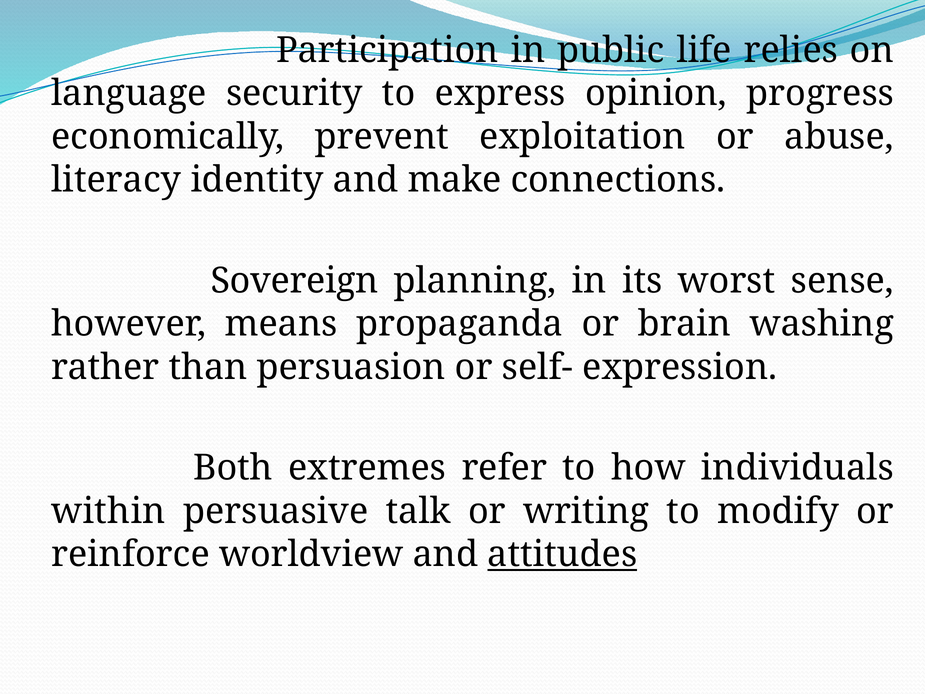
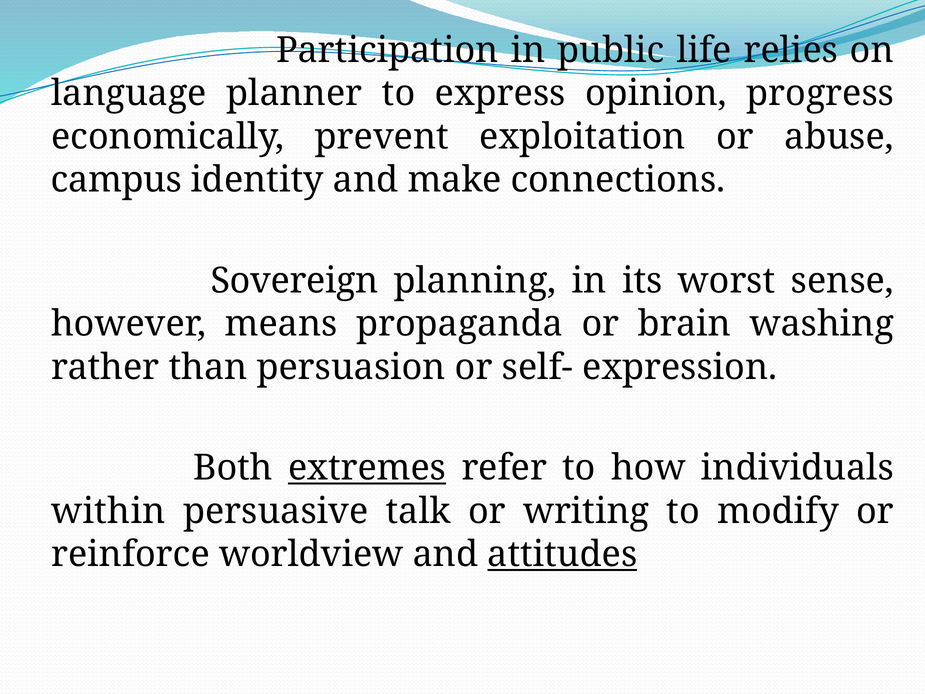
security: security -> planner (294, 94)
literacy: literacy -> campus (116, 180)
extremes underline: none -> present (367, 468)
